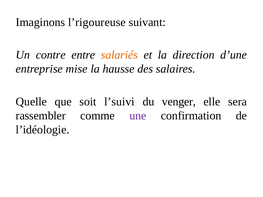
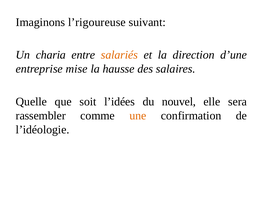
contre: contre -> charia (51, 55)
l’suivi: l’suivi -> l’idées (120, 102)
venger: venger -> nouvel (179, 102)
une colour: purple -> orange (138, 116)
